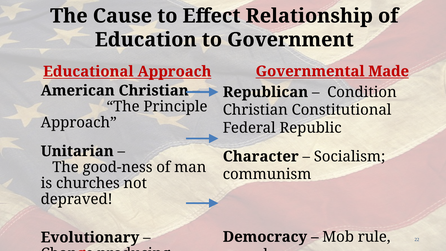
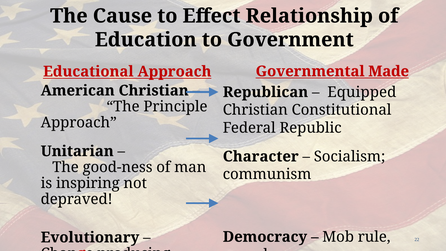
Condition: Condition -> Equipped (362, 92)
churches: churches -> inspiring (88, 183)
